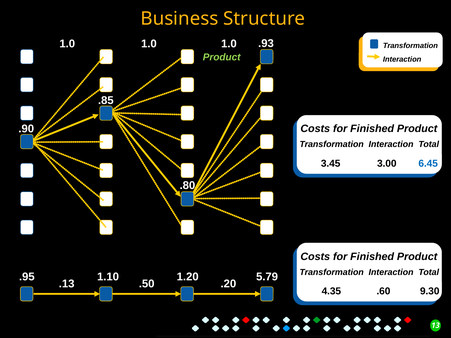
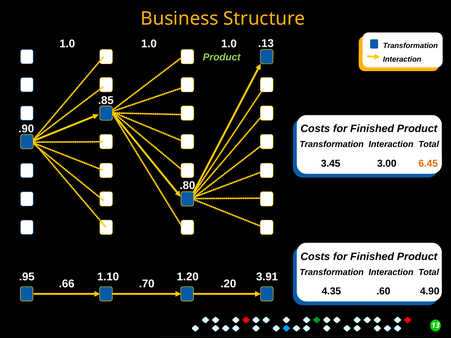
.93: .93 -> .13 (266, 44)
6.45 colour: blue -> orange (428, 164)
5.79: 5.79 -> 3.91 (267, 277)
.13: .13 -> .66 (67, 284)
.50: .50 -> .70 (147, 284)
9.30: 9.30 -> 4.90 (430, 291)
